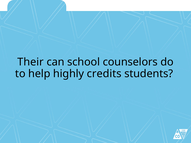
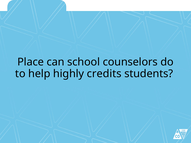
Their: Their -> Place (31, 62)
